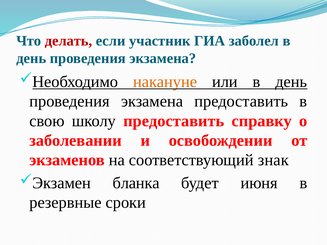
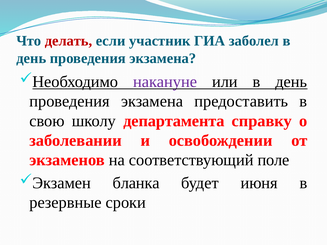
накануне colour: orange -> purple (165, 82)
школу предоставить: предоставить -> департамента (174, 121)
знак: знак -> поле (273, 160)
